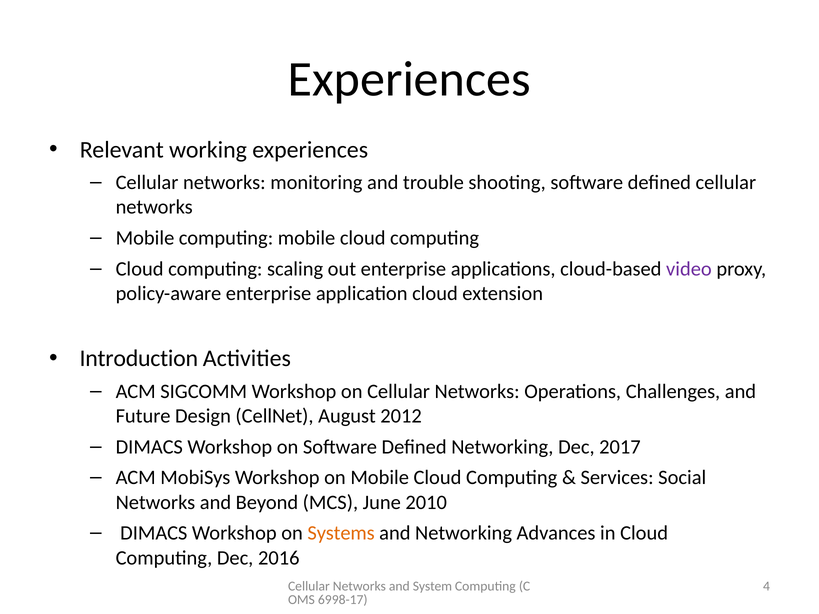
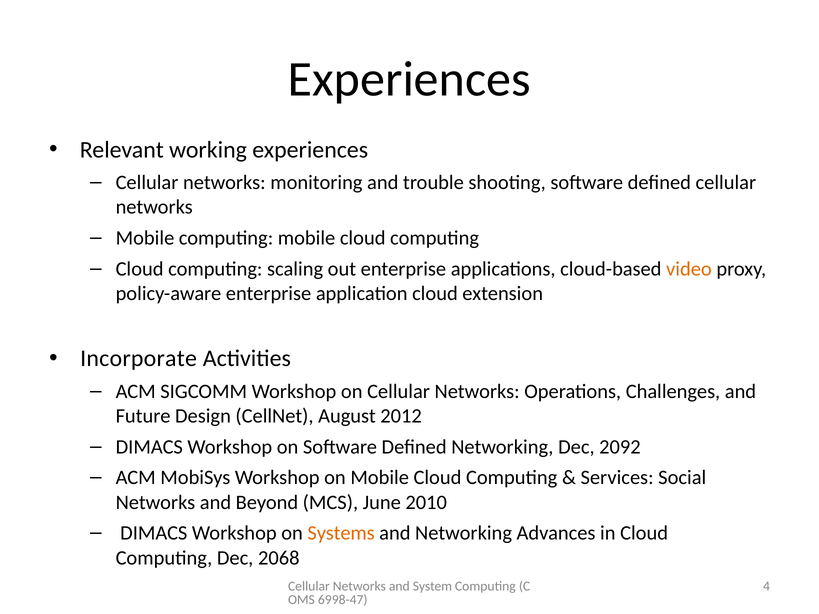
video colour: purple -> orange (689, 269)
Introduction: Introduction -> Incorporate (139, 359)
2017: 2017 -> 2092 (620, 447)
2016: 2016 -> 2068 (279, 558)
6998-17: 6998-17 -> 6998-47 (343, 600)
